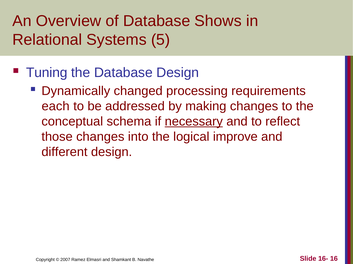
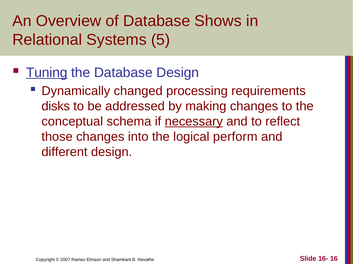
Tuning underline: none -> present (47, 73)
each: each -> disks (56, 106)
improve: improve -> perform (235, 137)
